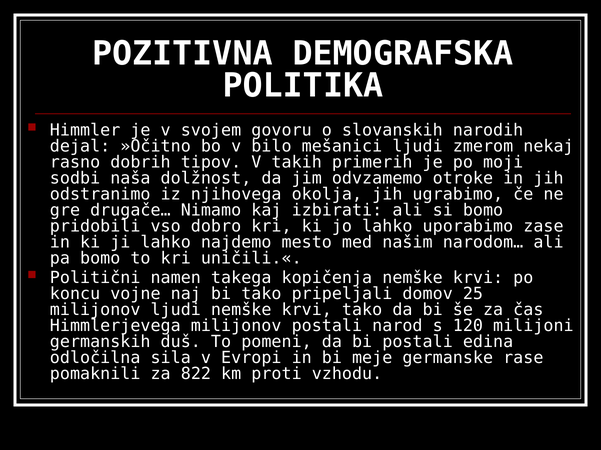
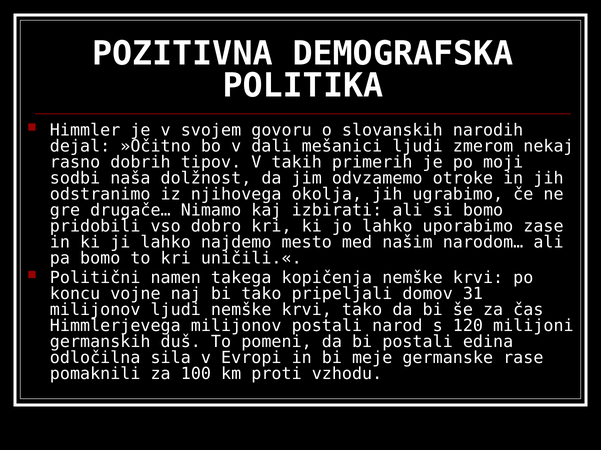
bilo: bilo -> dali (271, 147)
25: 25 -> 31 (473, 294)
822: 822 -> 100 (196, 374)
